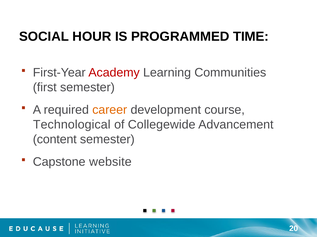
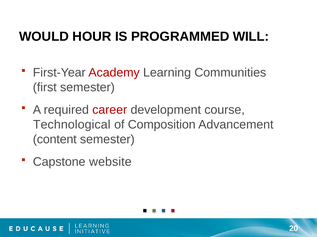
SOCIAL: SOCIAL -> WOULD (44, 37)
TIME: TIME -> WILL (251, 37)
career colour: orange -> red (110, 110)
Collegewide: Collegewide -> Composition (162, 125)
